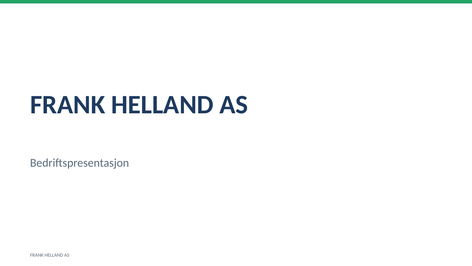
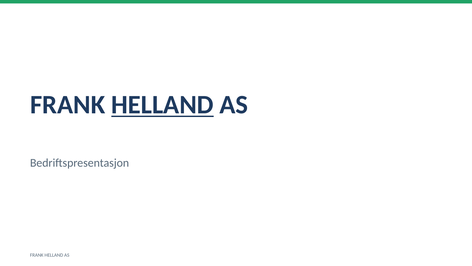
HELLAND underline: none -> present (162, 105)
